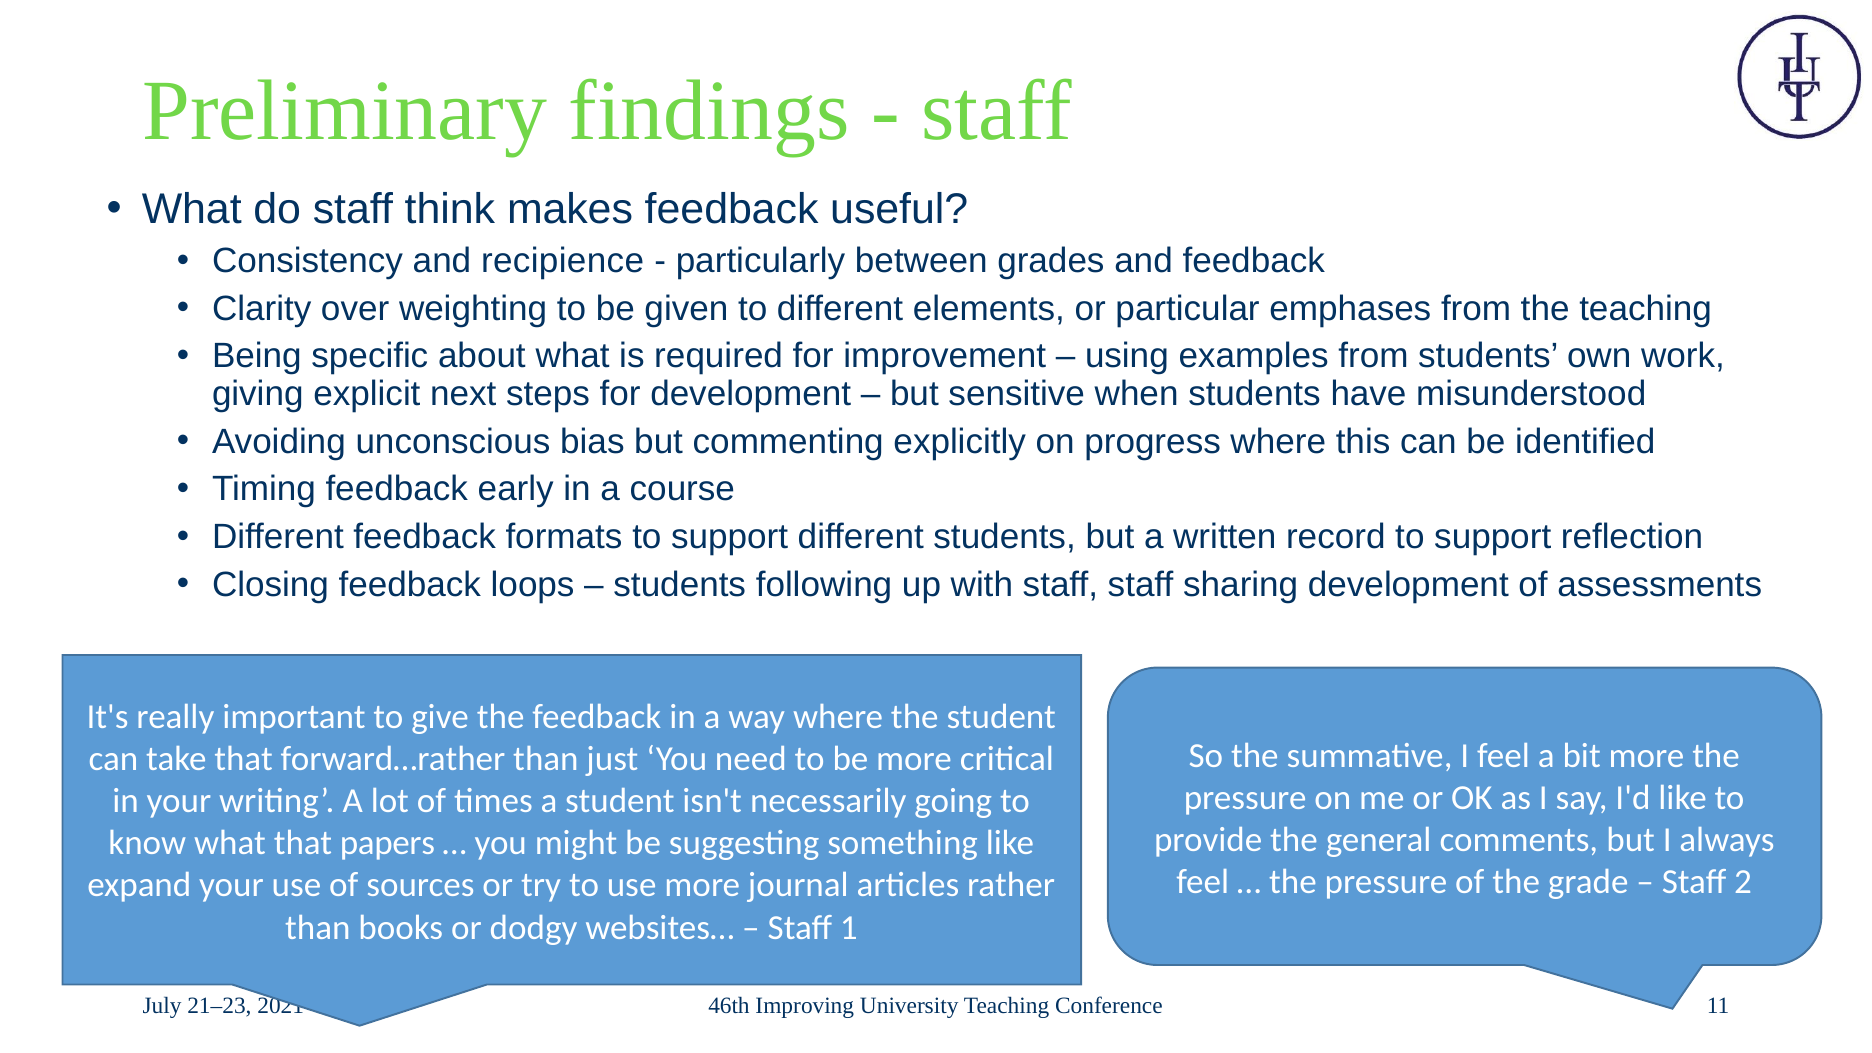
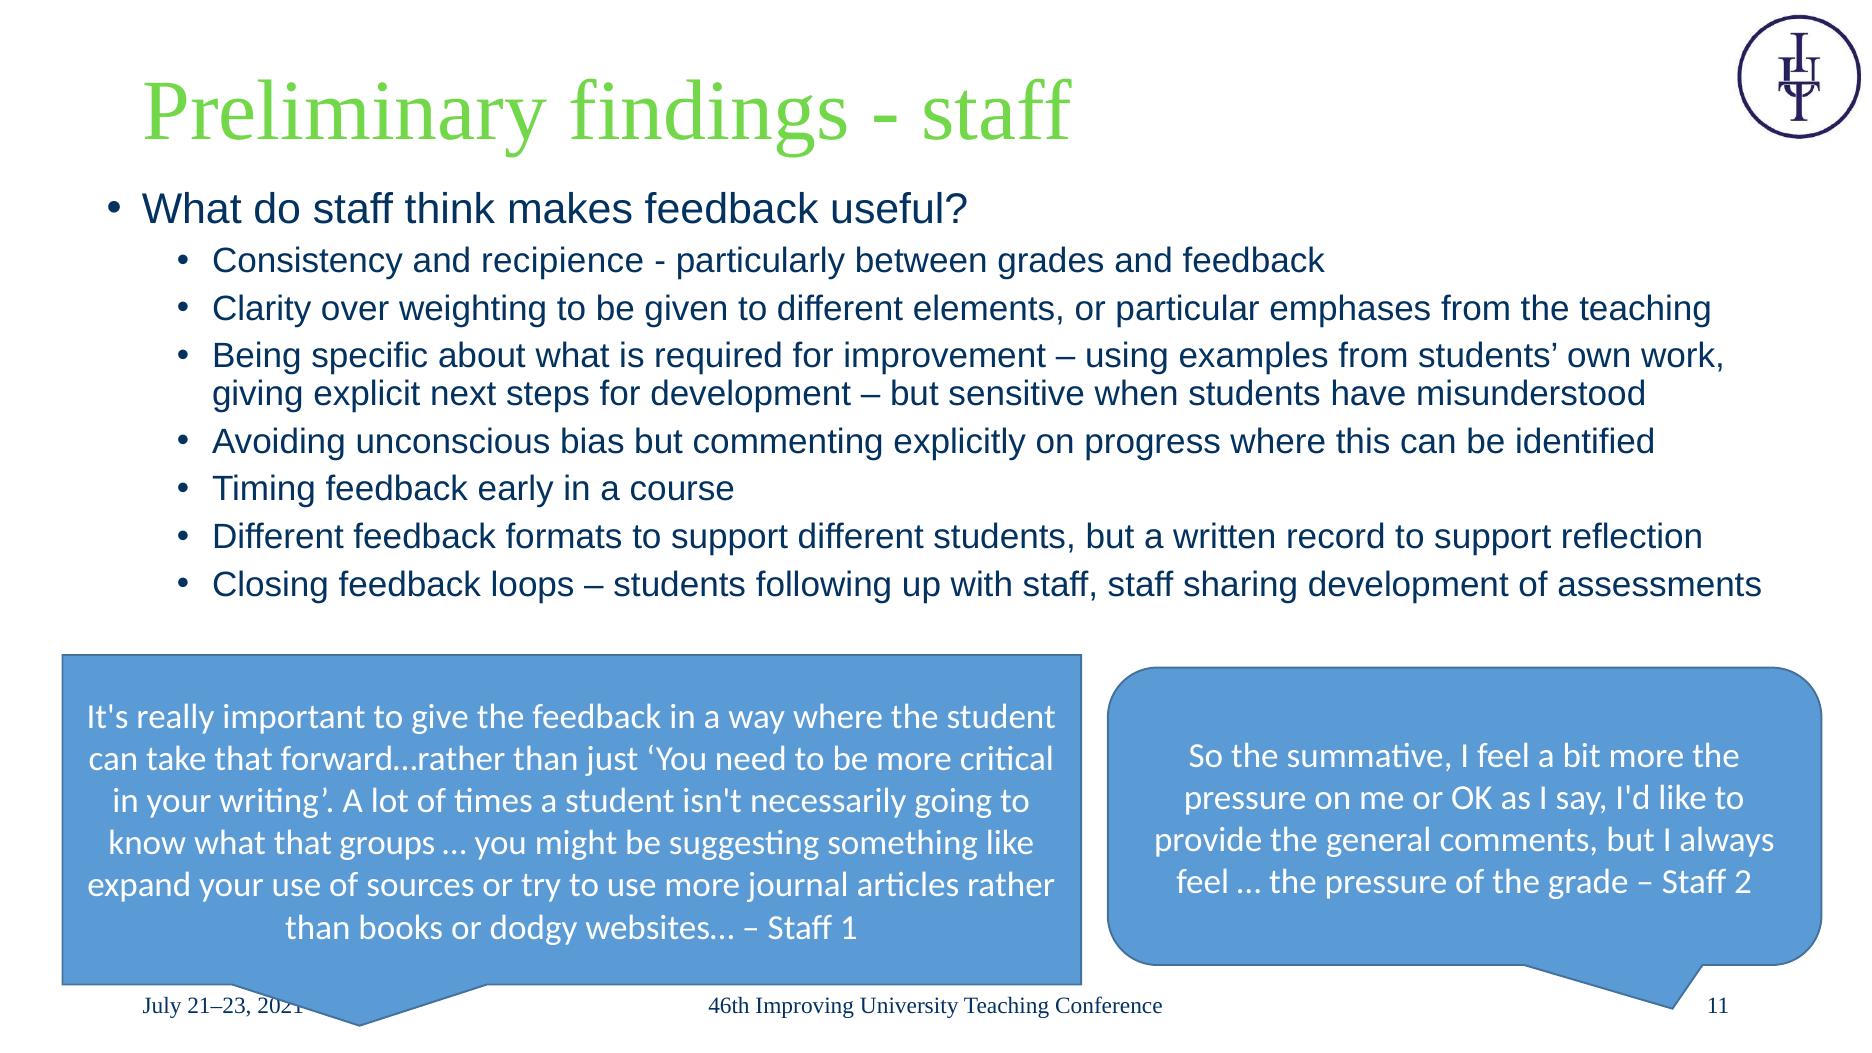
papers: papers -> groups (387, 843)
